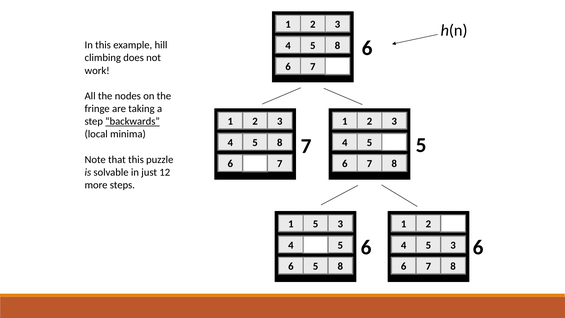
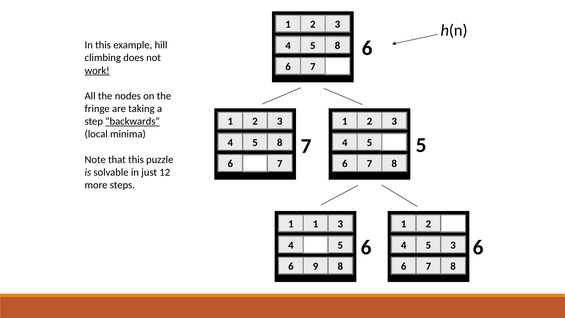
work underline: none -> present (97, 70)
1 5: 5 -> 1 (316, 224)
6 5: 5 -> 9 (316, 266)
